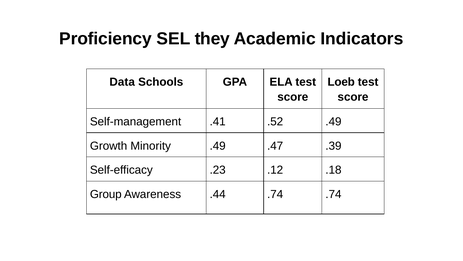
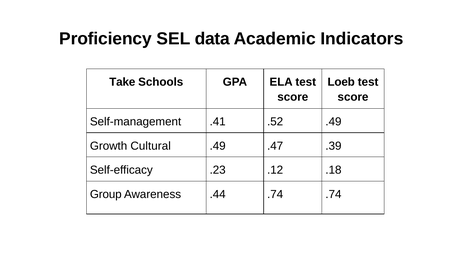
they: they -> data (212, 39)
Data: Data -> Take (122, 82)
Minority: Minority -> Cultural (151, 146)
